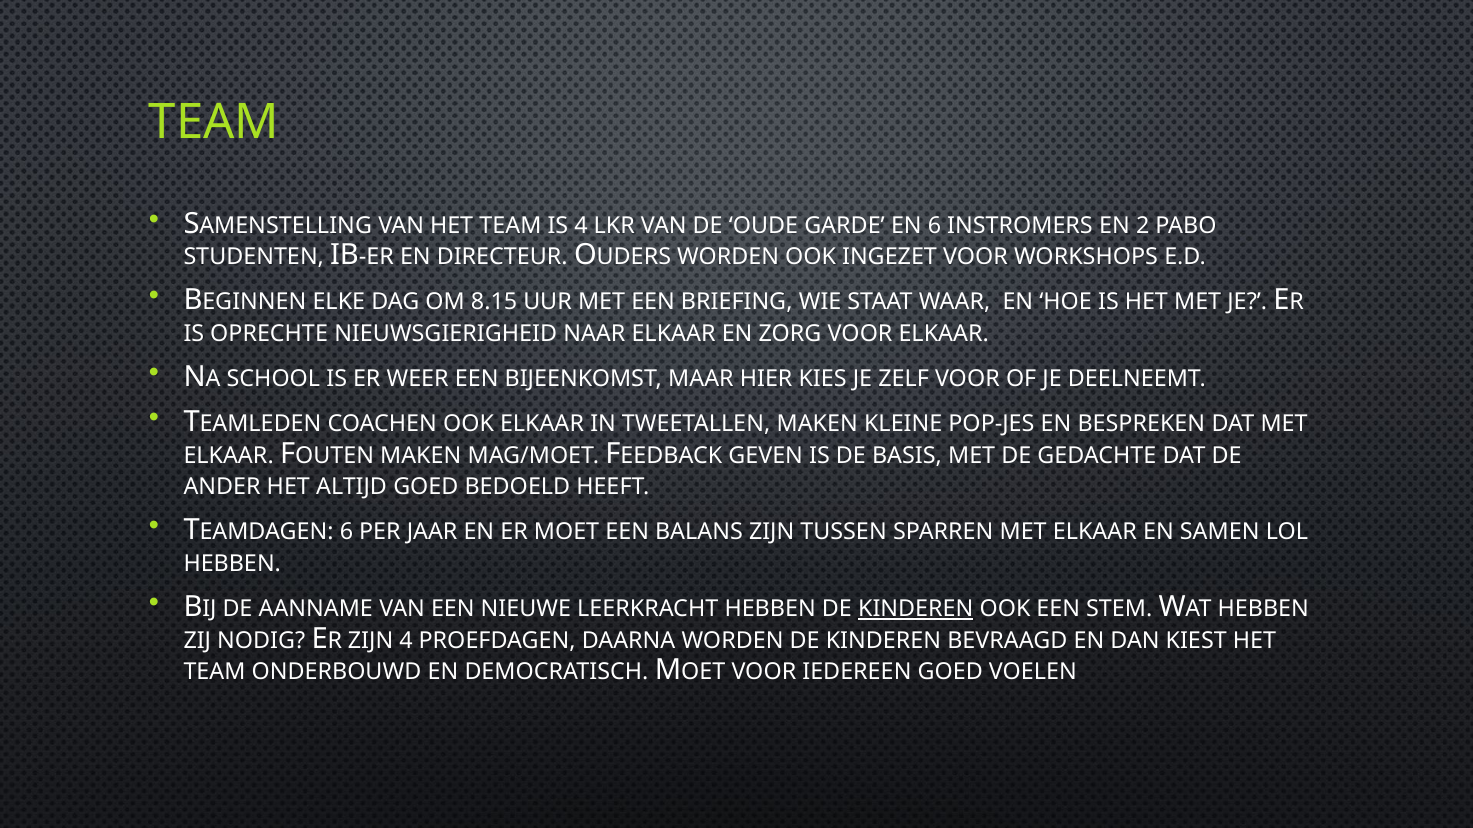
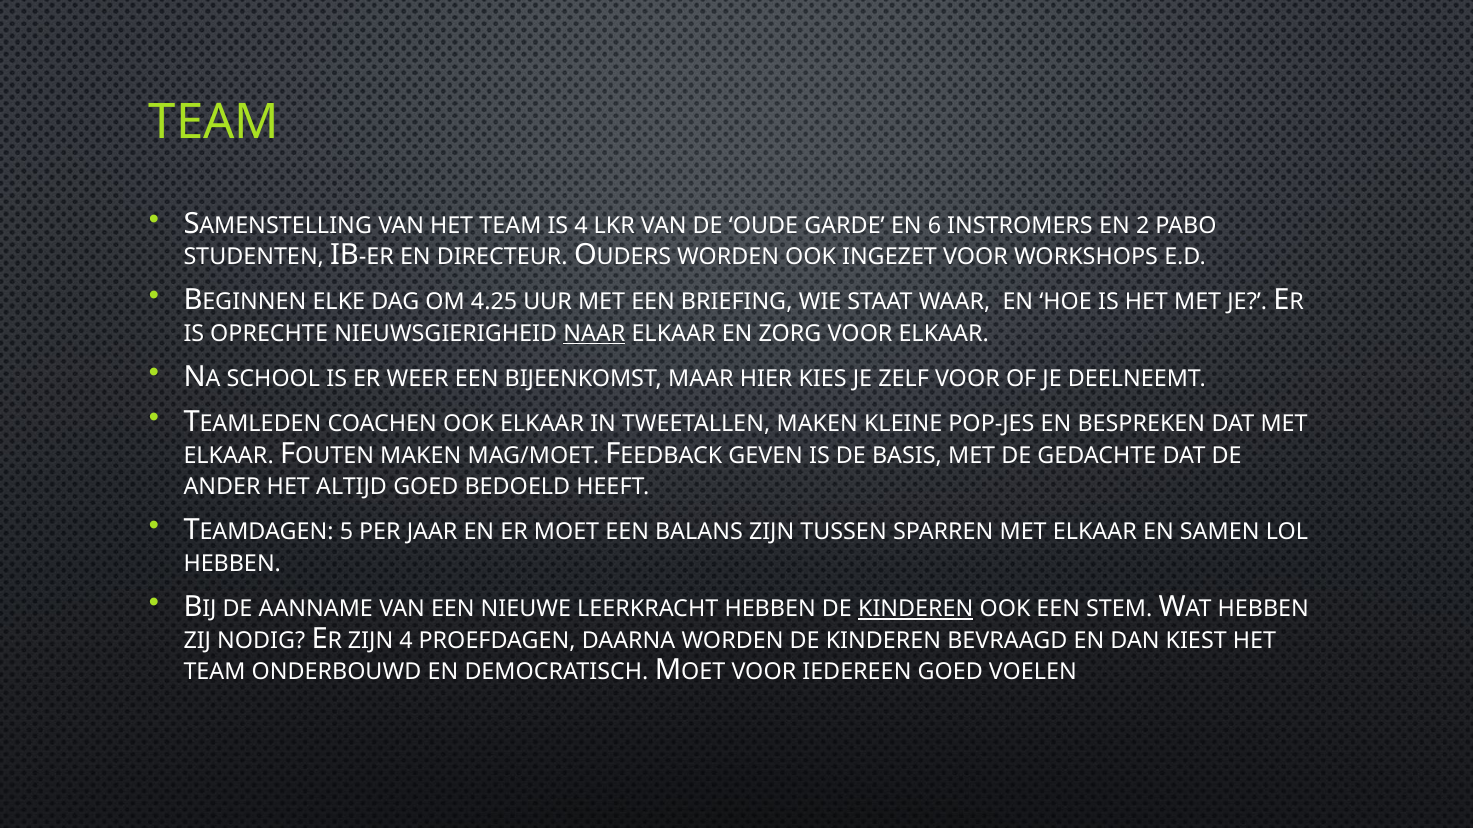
8.15: 8.15 -> 4.25 (494, 302)
NAAR underline: none -> present (594, 334)
6: 6 -> 5 (346, 533)
